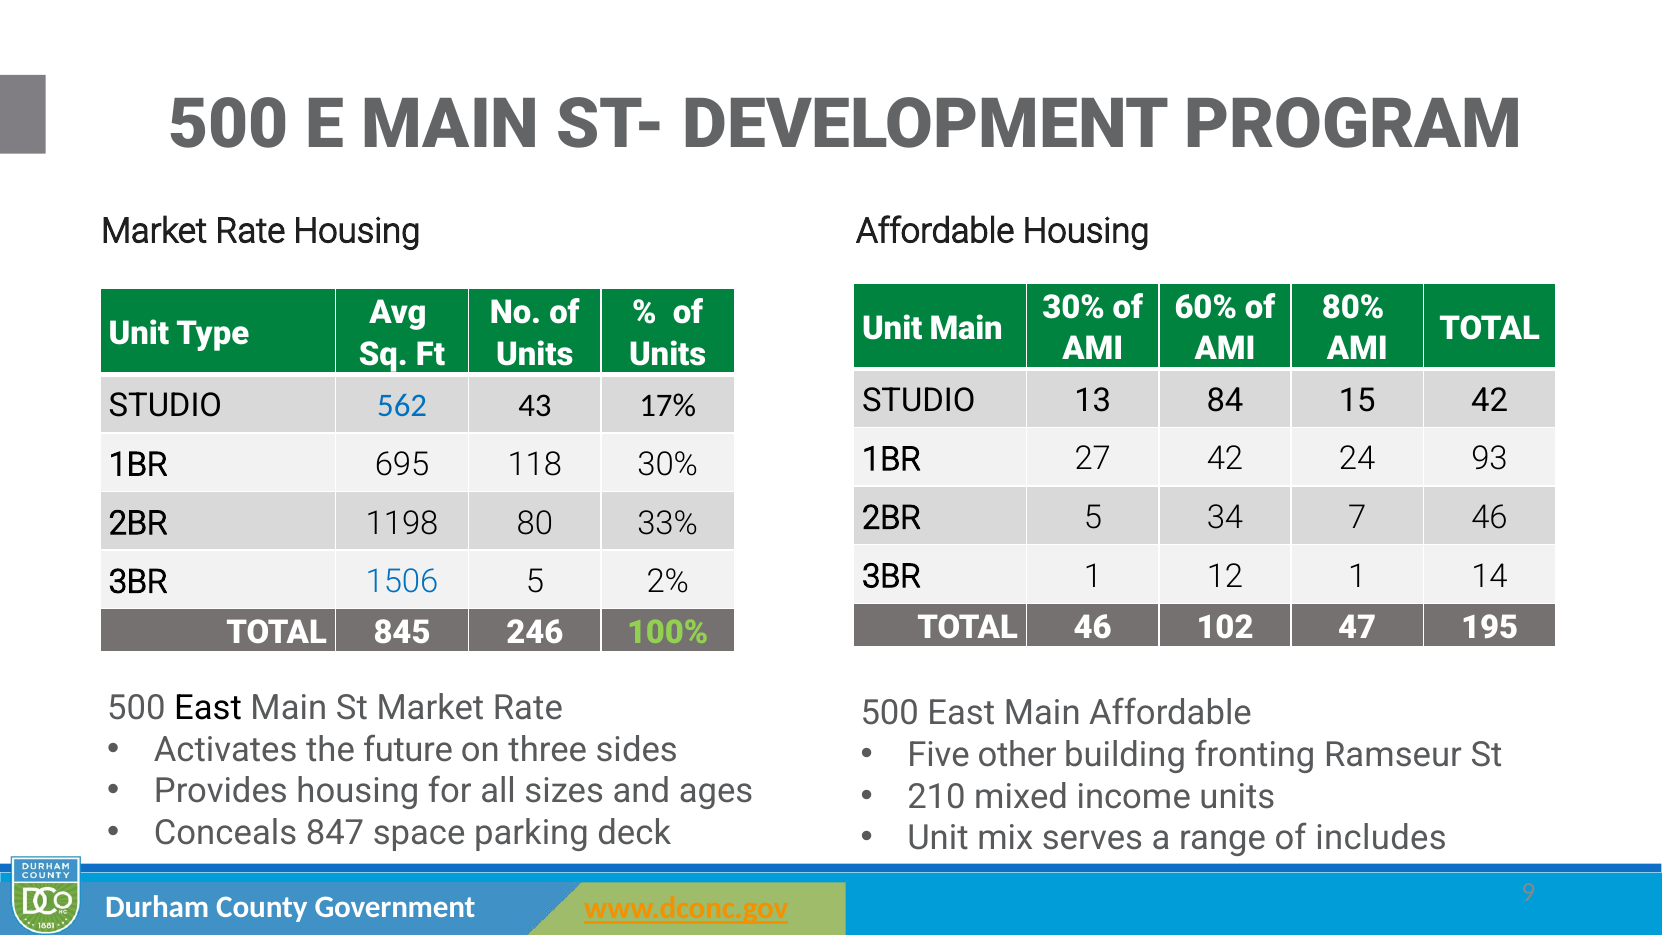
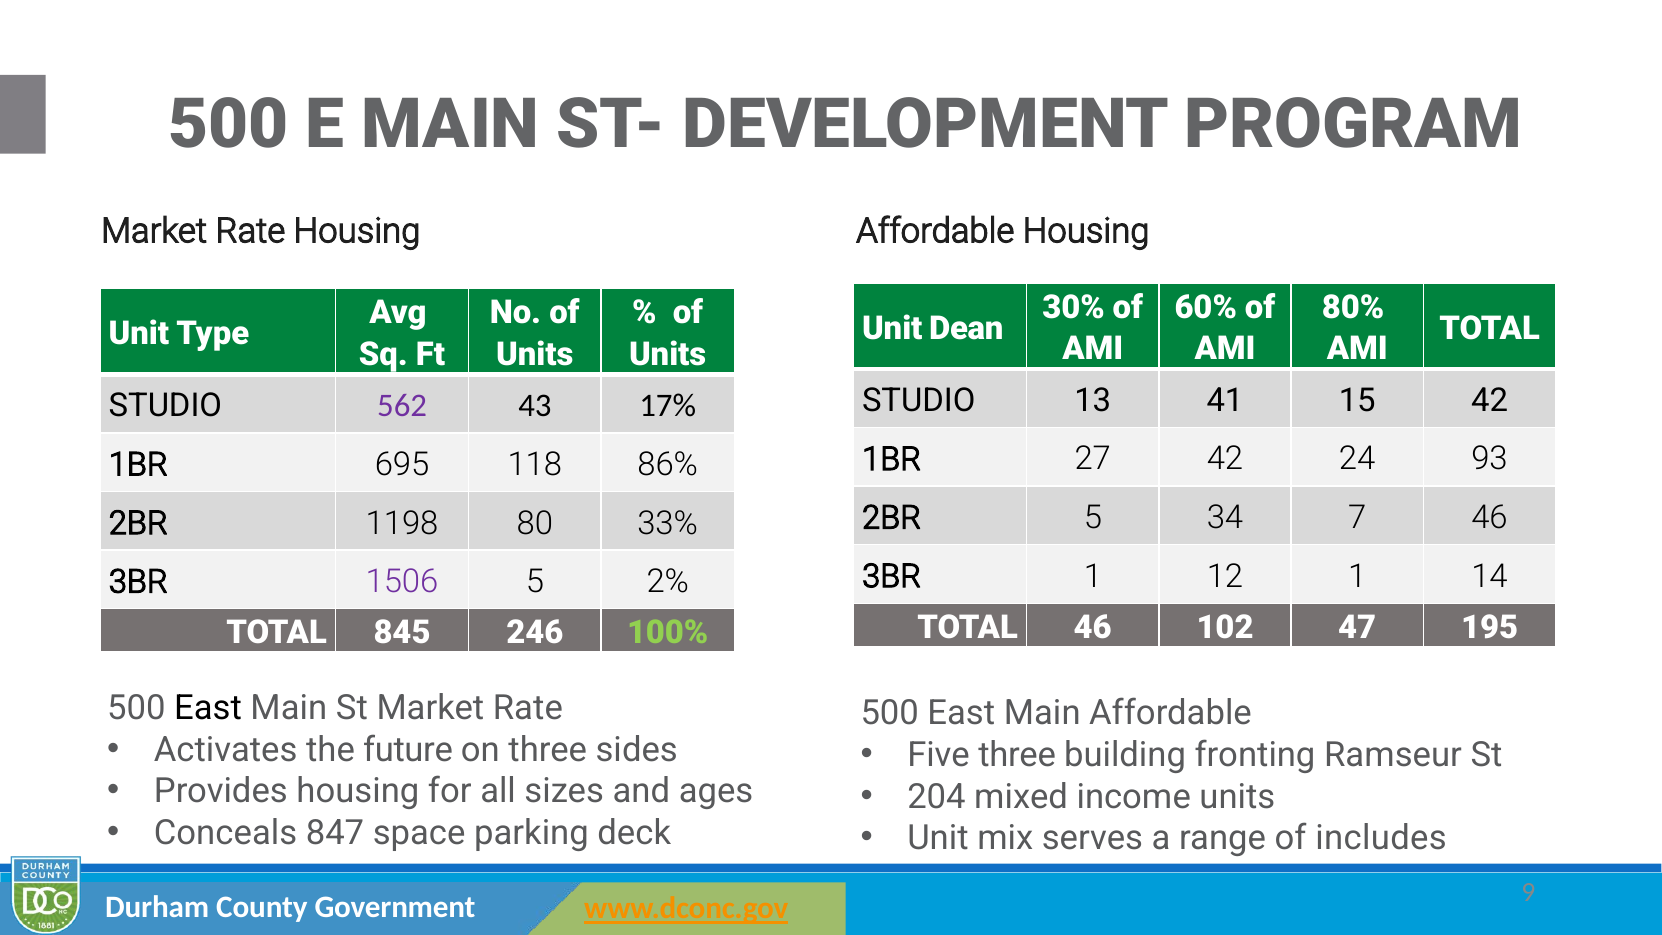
Unit Main: Main -> Dean (966, 328)
84: 84 -> 41 (1225, 400)
562 colour: blue -> purple (402, 406)
118 30%: 30% -> 86% (668, 464)
1506 colour: blue -> purple (402, 582)
Five other: other -> three (1017, 755)
210: 210 -> 204 (936, 797)
